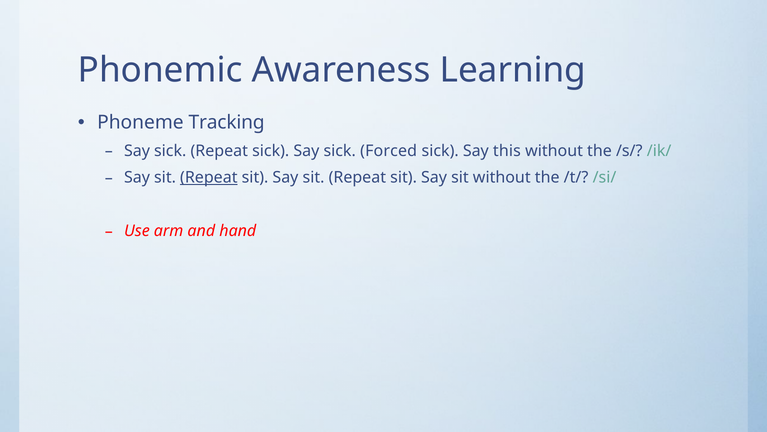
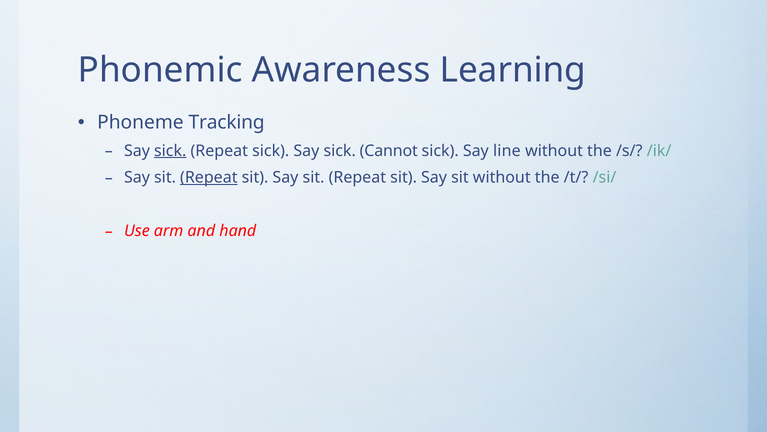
sick underline: none -> present (170, 151)
Forced: Forced -> Cannot (389, 151)
this: this -> line (507, 151)
